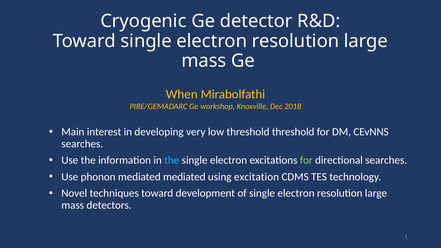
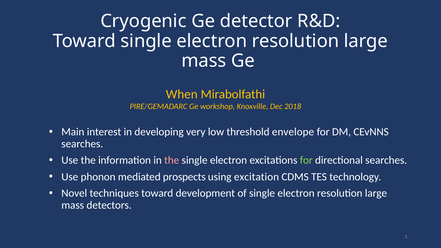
threshold threshold: threshold -> envelope (293, 132)
the colour: light blue -> pink (172, 160)
mediated mediated: mediated -> prospects (184, 177)
